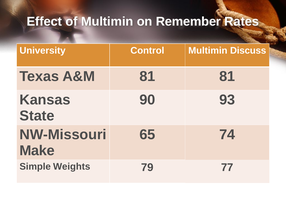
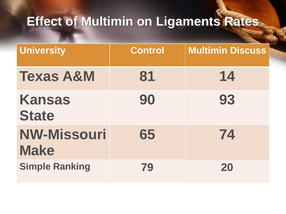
Remember: Remember -> Ligaments (188, 21)
81 81: 81 -> 14 (227, 77)
Weights: Weights -> Ranking (72, 167)
77: 77 -> 20 (227, 168)
